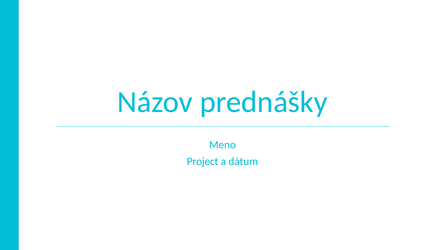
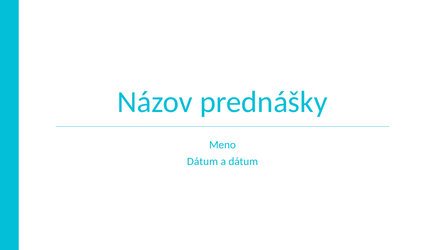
Project: Project -> Dátum (203, 162)
